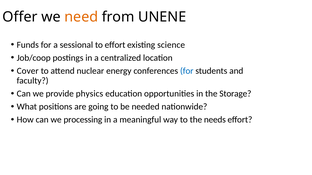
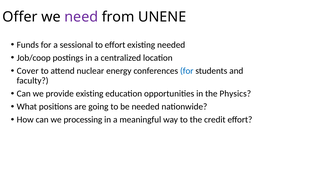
need colour: orange -> purple (81, 17)
existing science: science -> needed (171, 45)
provide physics: physics -> existing (90, 94)
Storage: Storage -> Physics (235, 94)
needs: needs -> credit (215, 120)
